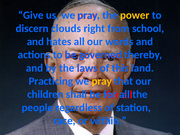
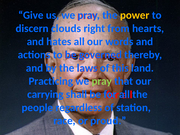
school: school -> hearts (148, 28)
pray colour: yellow -> light green (102, 81)
children: children -> carrying (45, 94)
within: within -> proud (108, 121)
